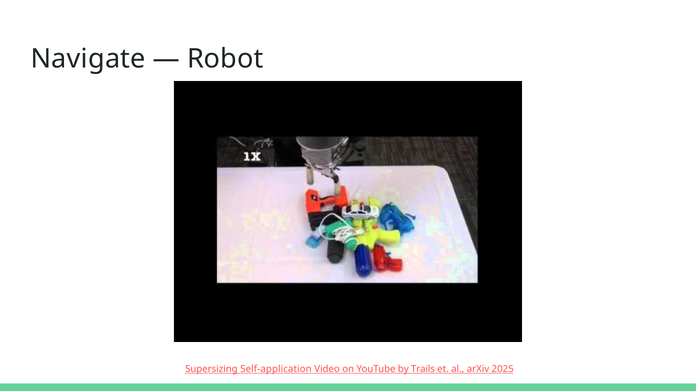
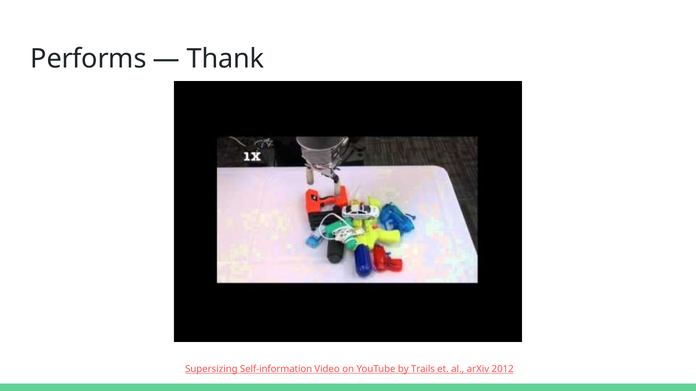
Navigate: Navigate -> Performs (88, 59)
Robot: Robot -> Thank (225, 59)
Self-application: Self-application -> Self-information (276, 369)
2025: 2025 -> 2012 (503, 369)
